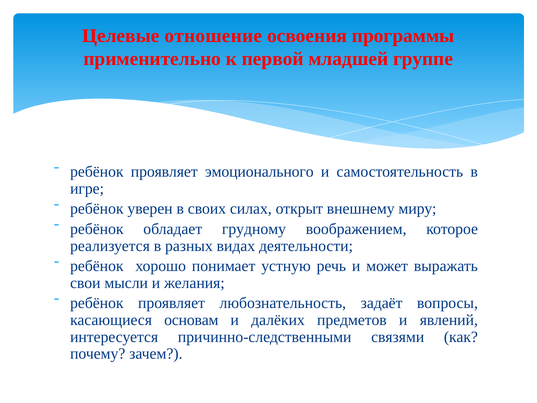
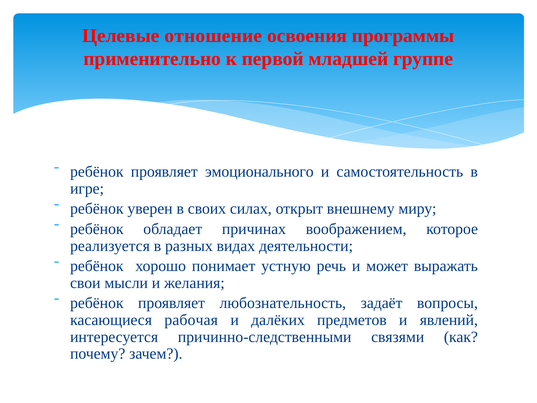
грудному: грудному -> причинах (254, 229)
основам: основам -> рабочая (191, 320)
